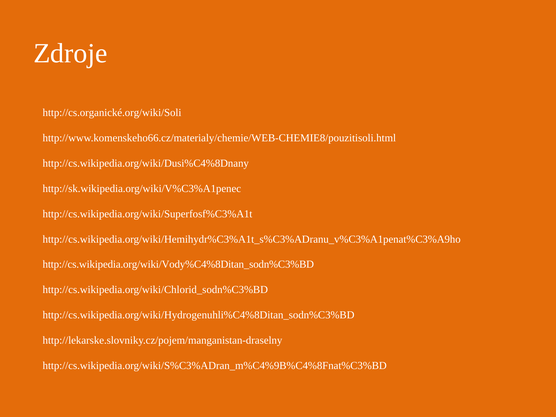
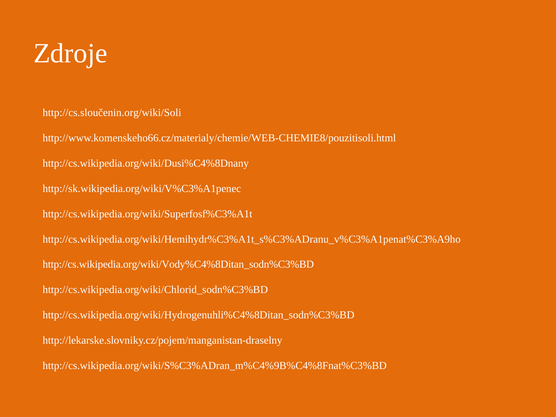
http://cs.organické.org/wiki/Soli: http://cs.organické.org/wiki/Soli -> http://cs.sloučenin.org/wiki/Soli (112, 113)
